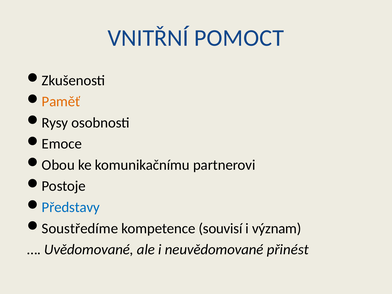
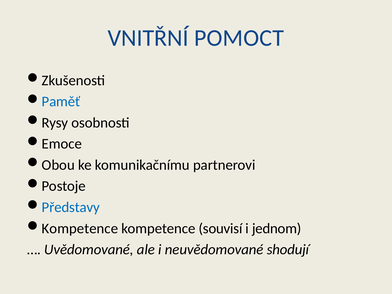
Paměť colour: orange -> blue (61, 102)
Soustředíme: Soustředíme -> Kompetence (80, 228)
význam: význam -> jednom (277, 228)
přinést: přinést -> shodují (288, 250)
